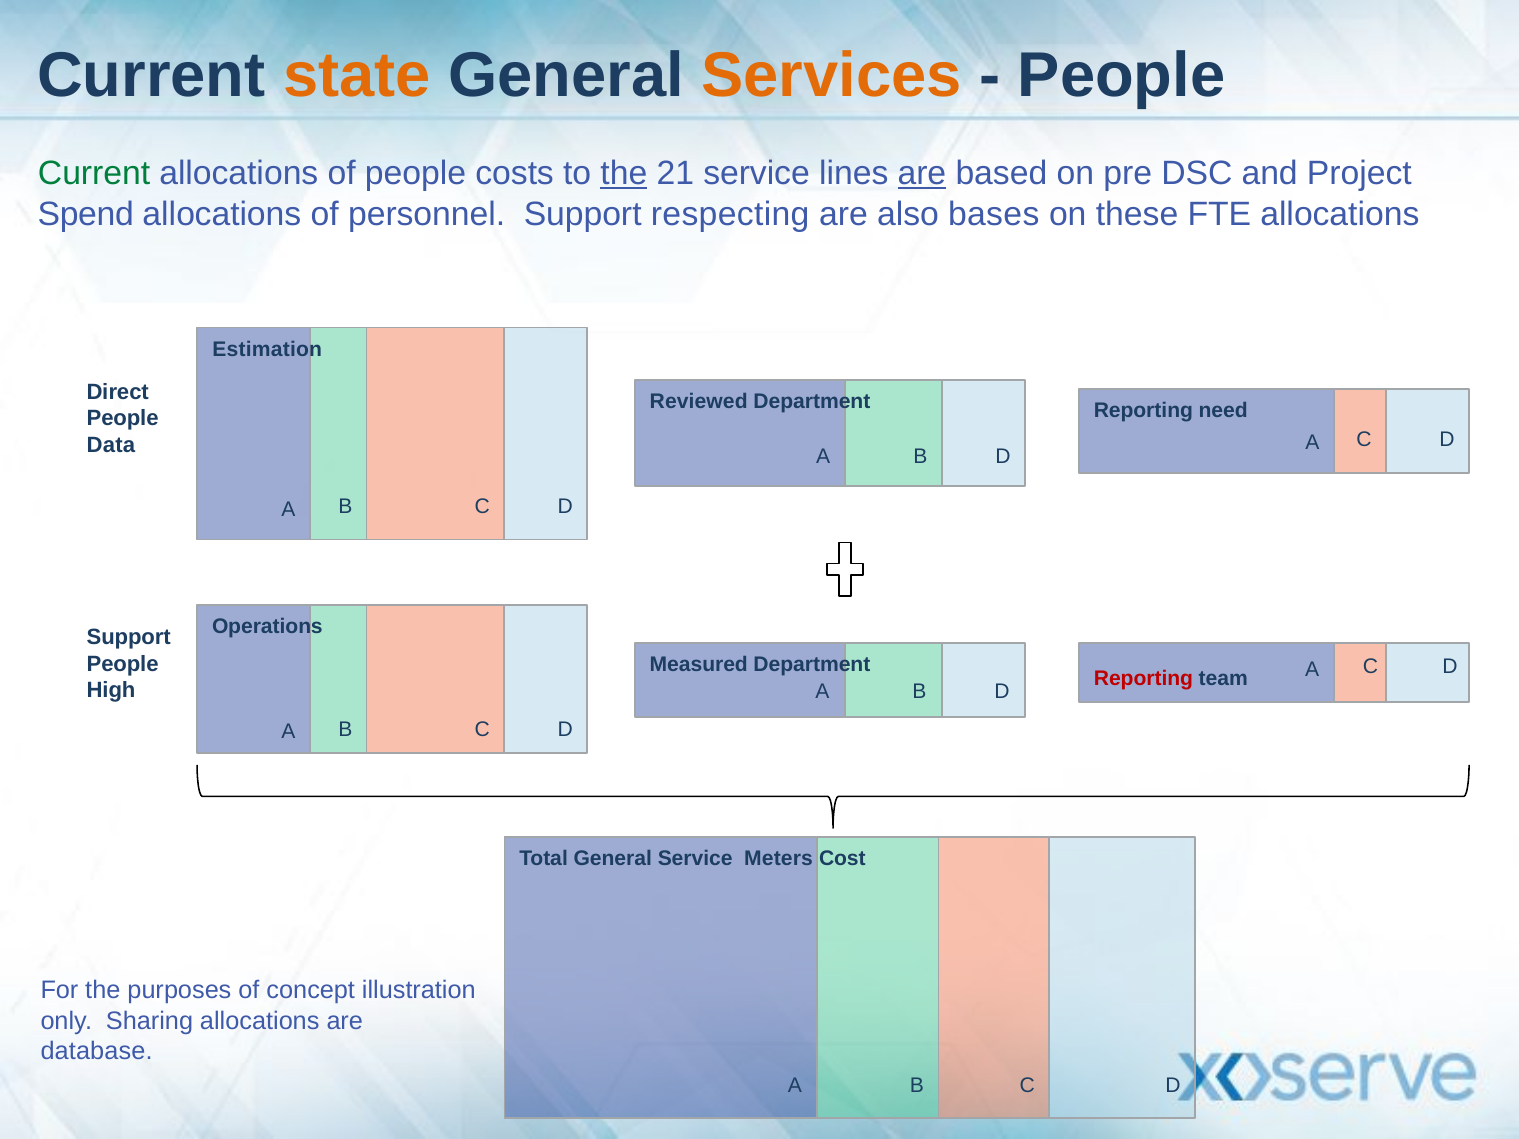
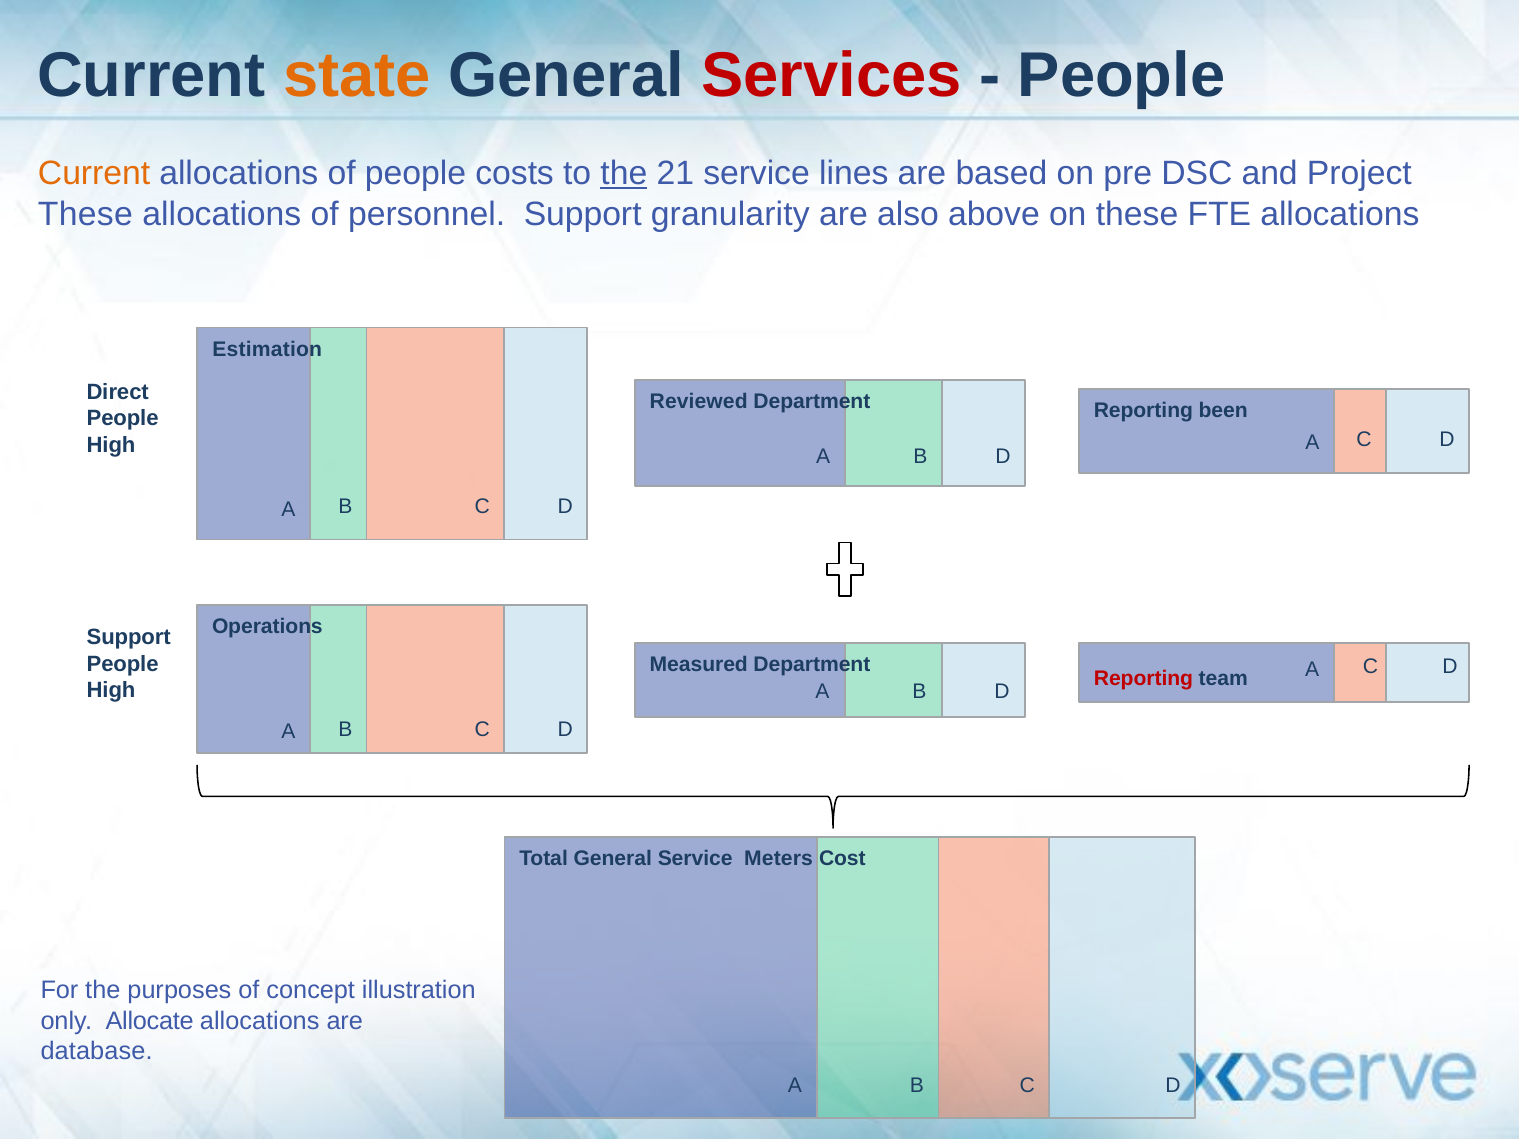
Services colour: orange -> red (832, 75)
Current colour: green -> orange (94, 174)
are underline: present -> none (922, 174)
Spend: Spend -> These (85, 214)
respecting: respecting -> granularity (730, 214)
bases: bases -> above (994, 214)
need: need -> been (1223, 410)
Data: Data -> High (111, 445)
Sharing: Sharing -> Allocate (150, 1021)
